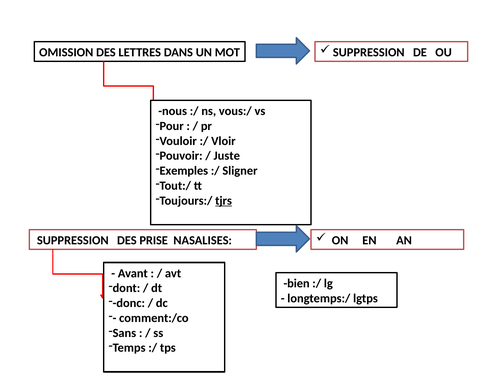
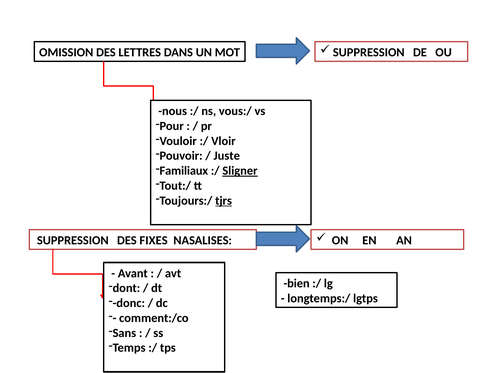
Exemples: Exemples -> Familiaux (184, 171)
Sligner underline: none -> present (240, 171)
PRISE: PRISE -> FIXES (154, 240)
